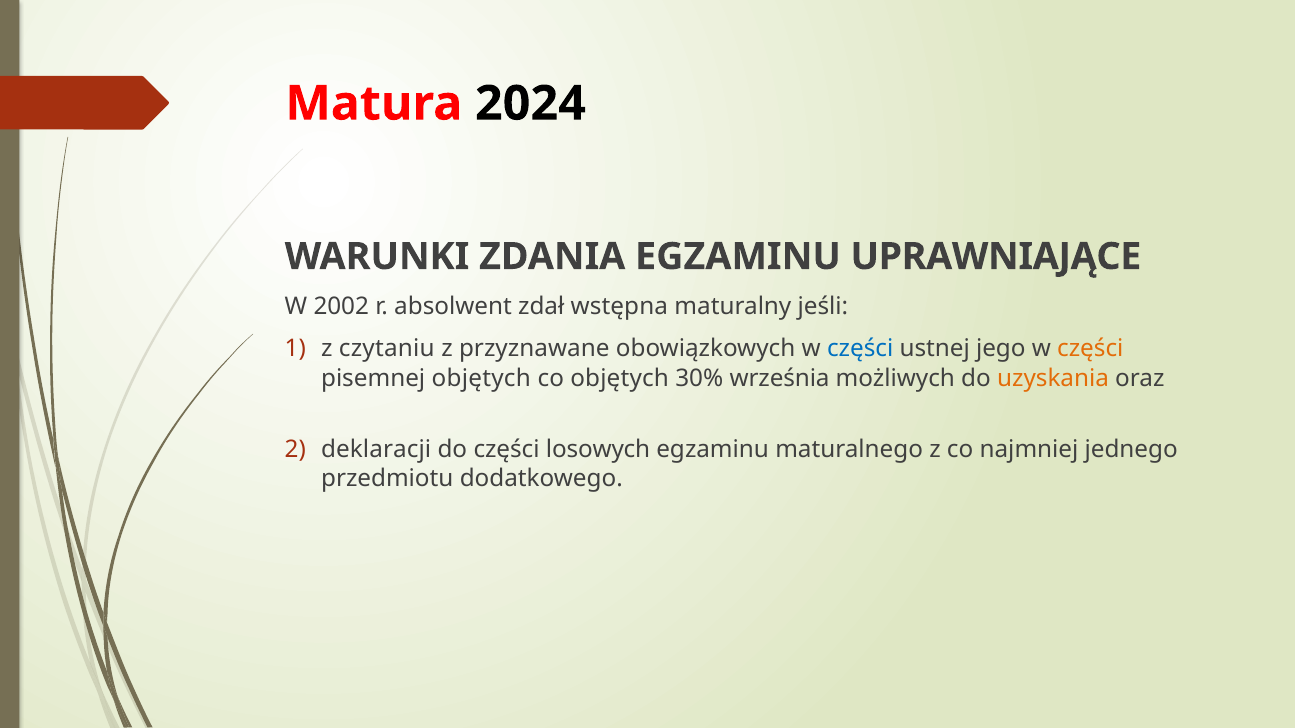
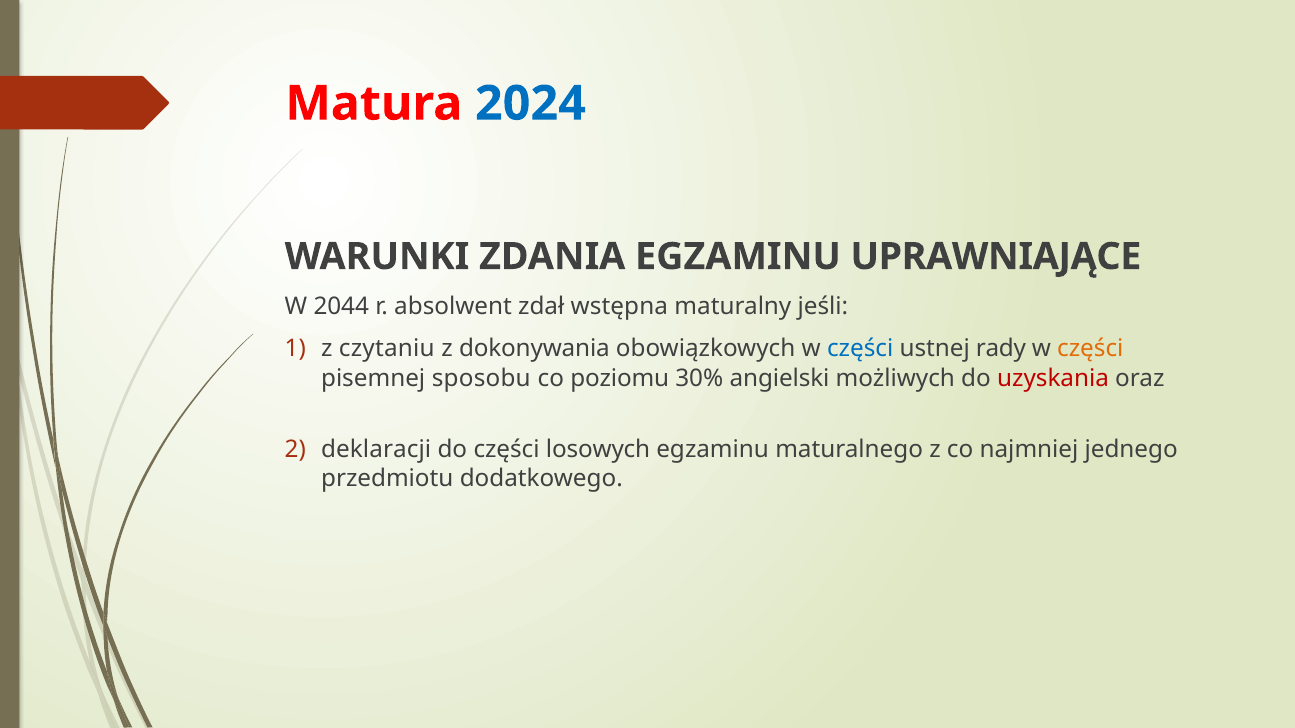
2024 colour: black -> blue (530, 104)
2002: 2002 -> 2044 (341, 306)
przyznawane: przyznawane -> dokonywania (534, 349)
jego: jego -> rady (1001, 349)
pisemnej objętych: objętych -> sposobu (481, 378)
co objętych: objętych -> poziomu (620, 378)
września: września -> angielski (780, 378)
uzyskania colour: orange -> red (1053, 378)
